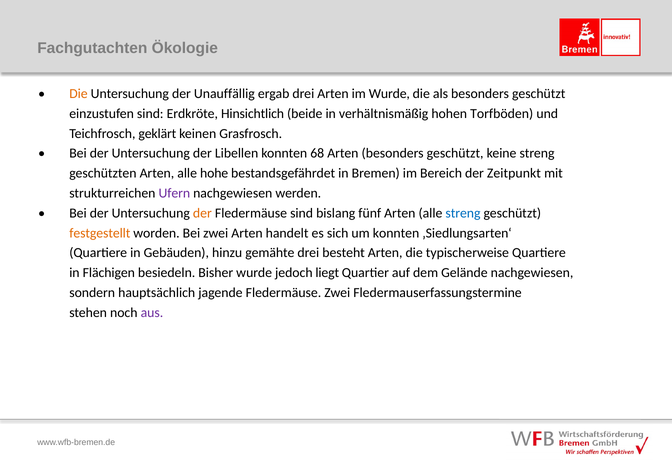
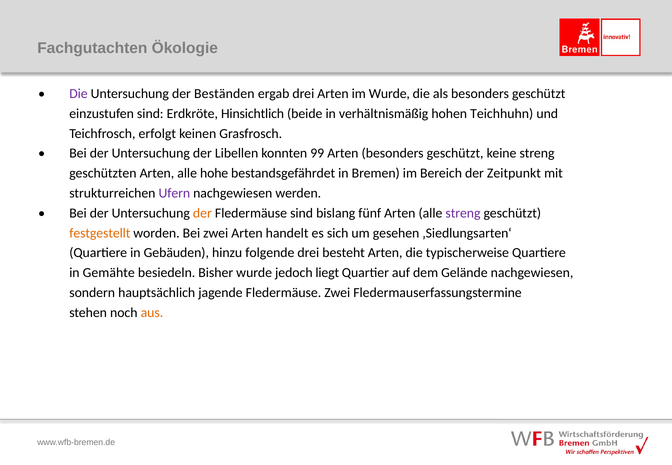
Die colour: orange -> purple (78, 94)
Unauffällig: Unauffällig -> Beständen (224, 94)
Torfböden: Torfböden -> Teichhuhn (502, 114)
geklärt: geklärt -> erfolgt (157, 134)
68: 68 -> 99 (317, 154)
streng colour: blue -> purple (463, 213)
um konnten: konnten -> gesehen (396, 233)
gemähte: gemähte -> folgende (270, 253)
Flächigen: Flächigen -> Gemähte (109, 273)
aus colour: purple -> orange (152, 313)
